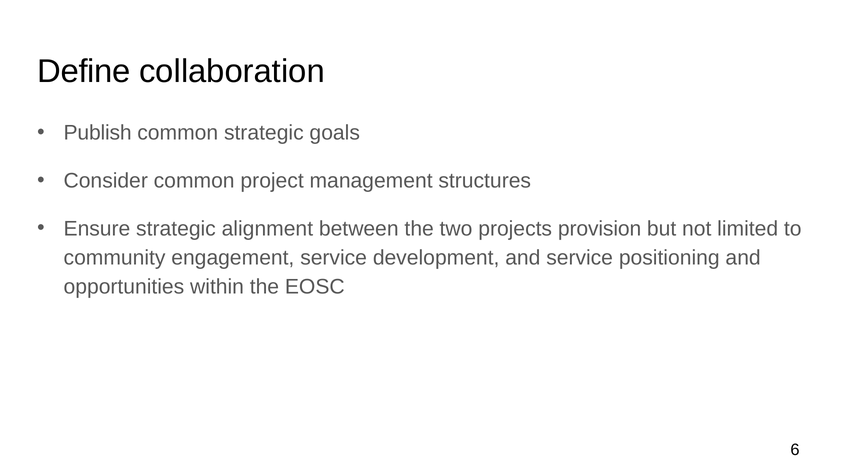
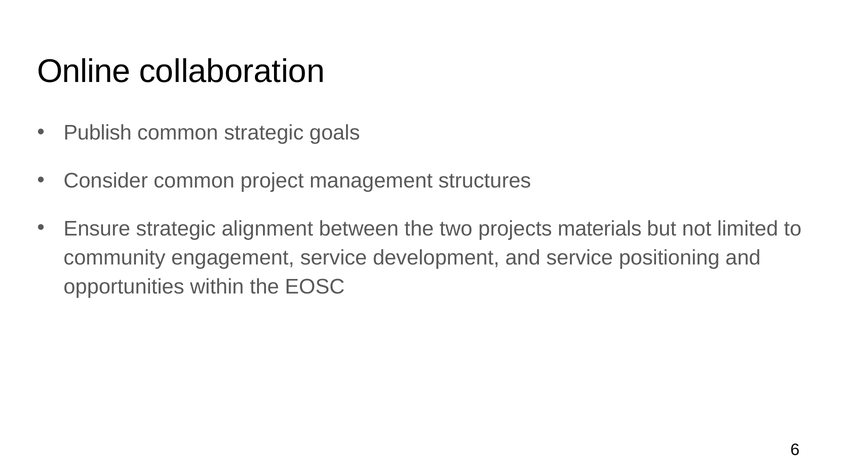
Define: Define -> Online (84, 72)
provision: provision -> materials (600, 228)
